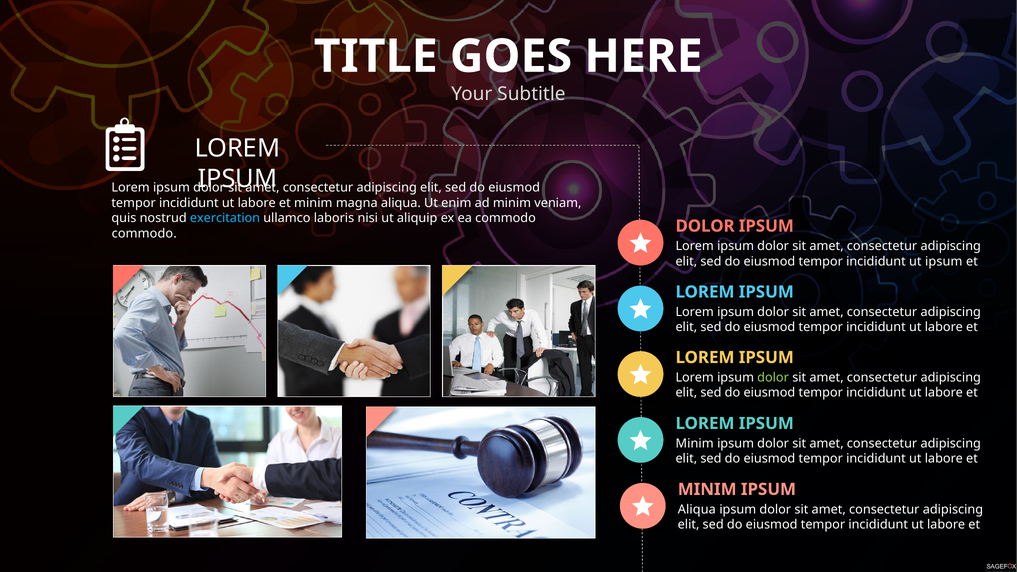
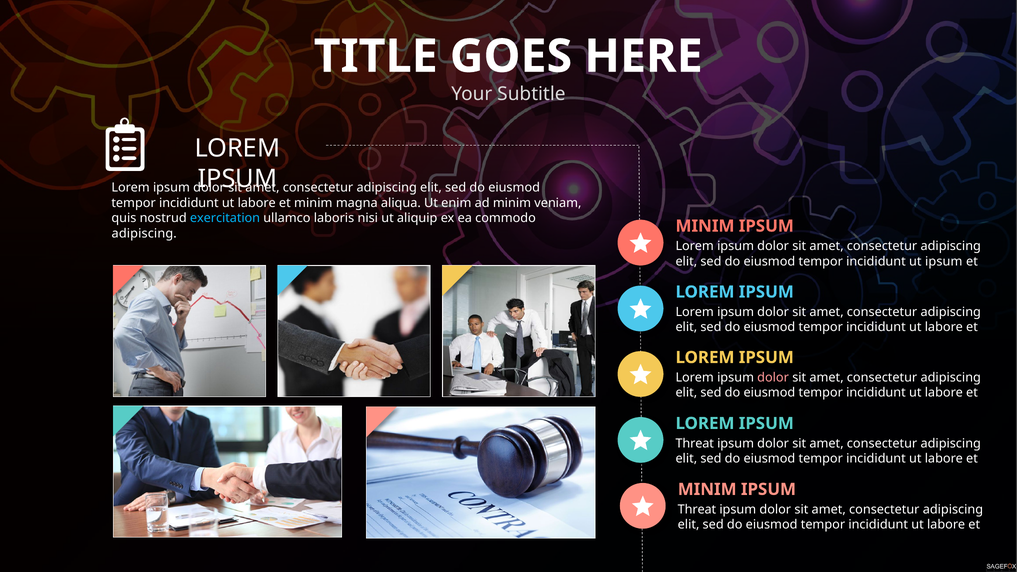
DOLOR: DOLOR -> MINIM (705, 226)
commodo: commodo -> adipiscing (144, 233)
dolor colour: light green -> pink (773, 378)
Minim: Minim -> Threat (695, 443)
Aliqua: Aliqua -> Threat (697, 509)
